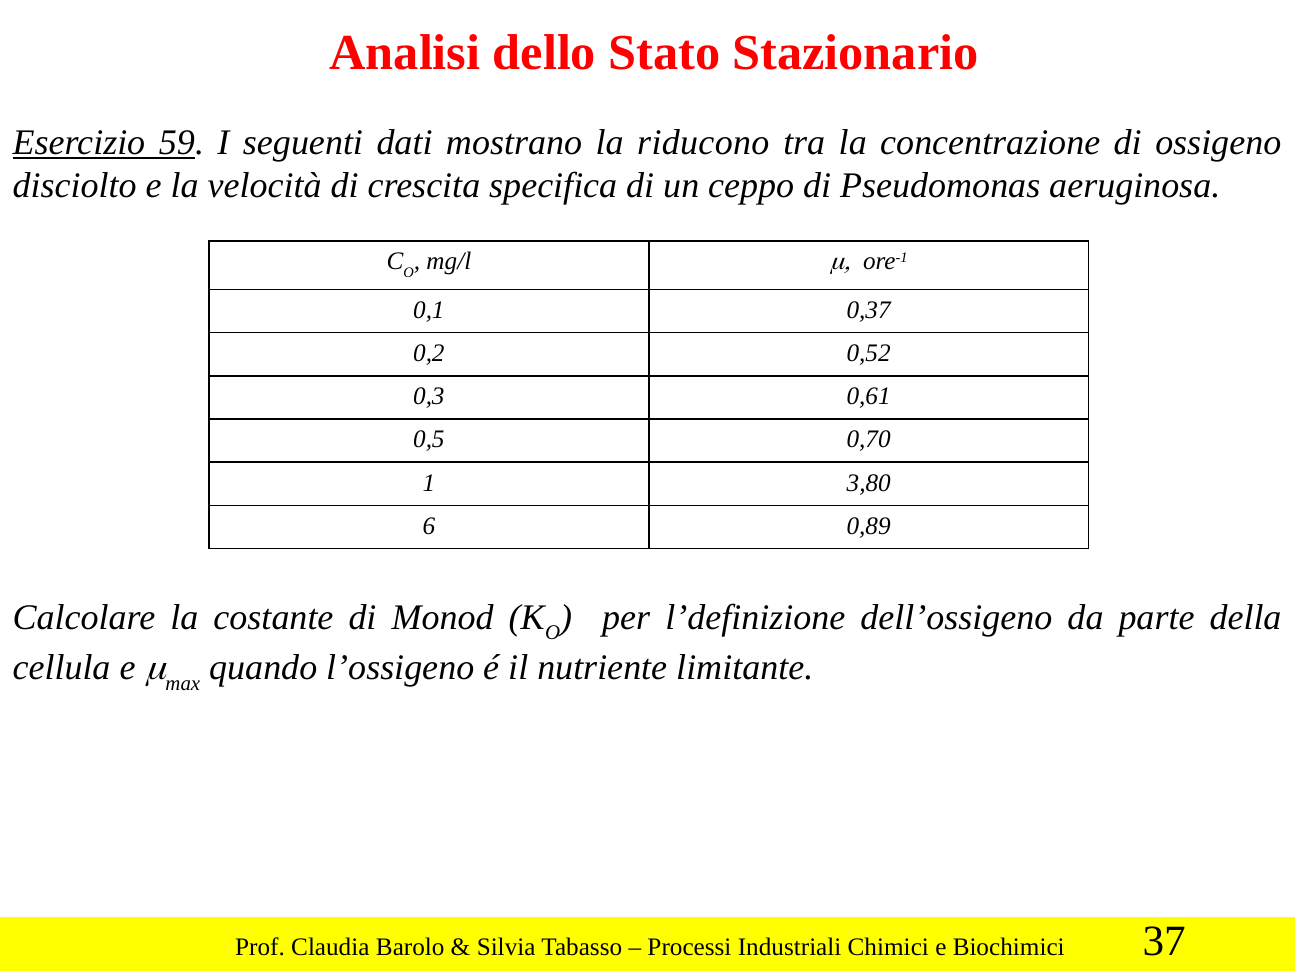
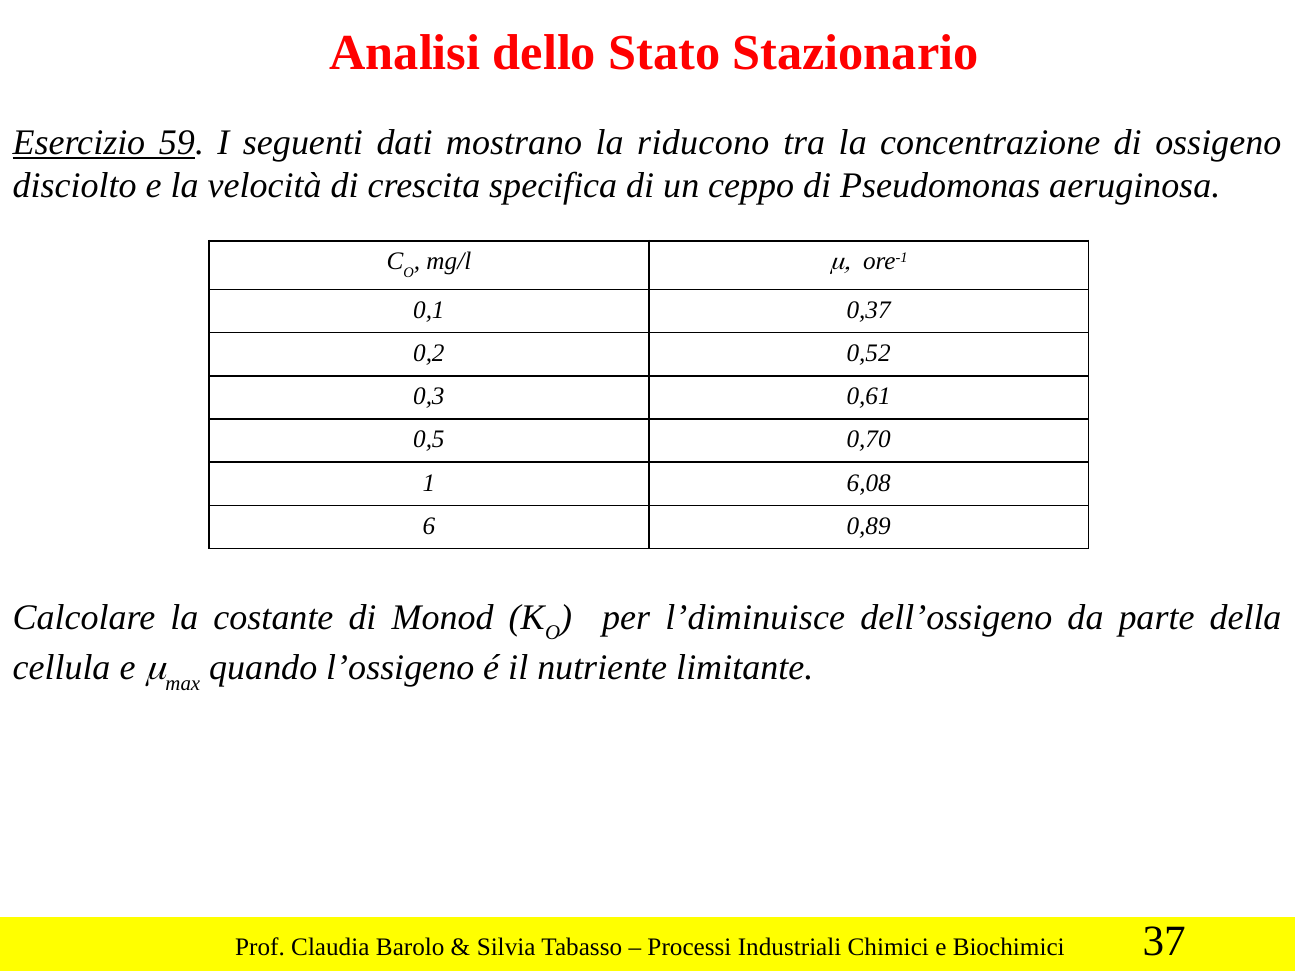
3,80: 3,80 -> 6,08 (869, 483)
l’definizione: l’definizione -> l’diminuisce (755, 617)
